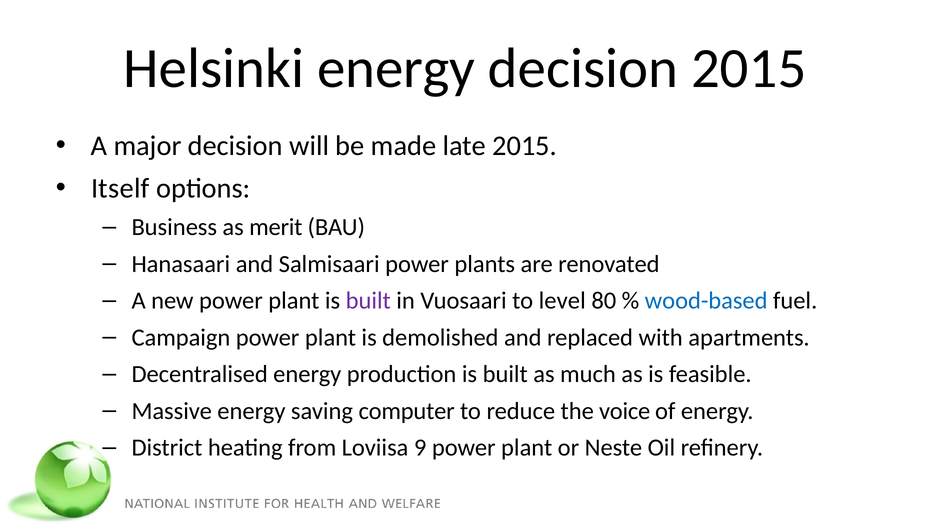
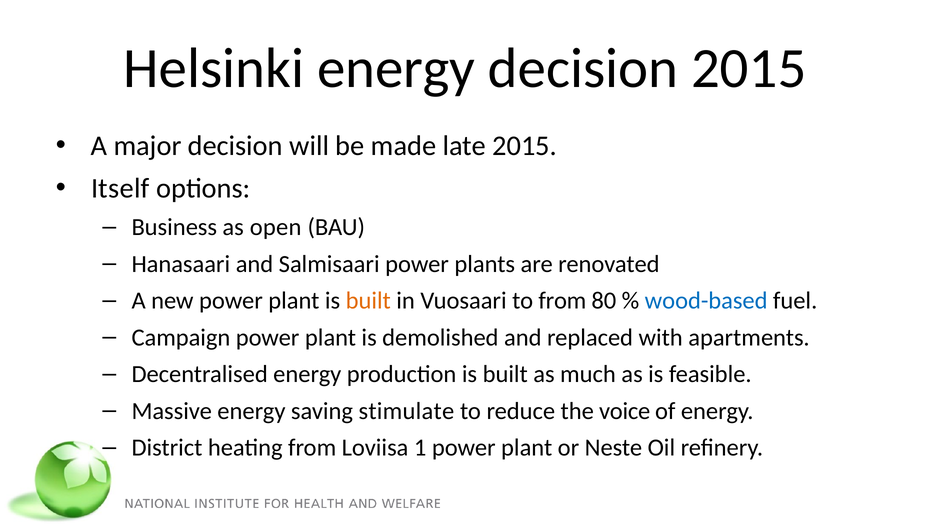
merit: merit -> open (276, 227)
built colour: purple -> orange (368, 301)
to level: level -> from (562, 301)
computer: computer -> stimulate (406, 411)
9: 9 -> 1 (420, 447)
